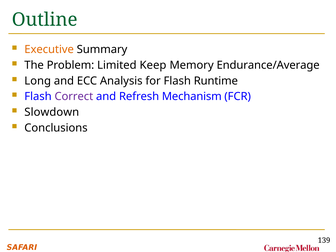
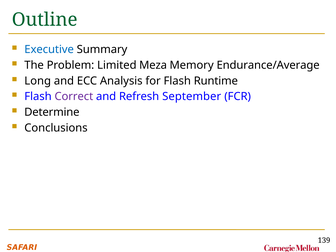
Executive colour: orange -> blue (49, 49)
Keep: Keep -> Meza (153, 65)
Mechanism: Mechanism -> September (192, 97)
Slowdown: Slowdown -> Determine (52, 112)
